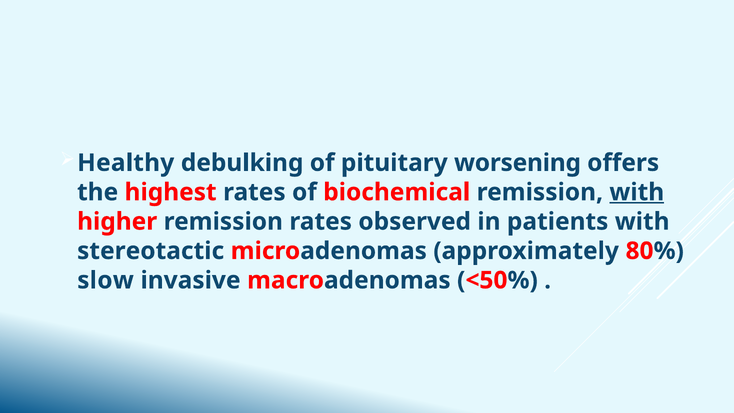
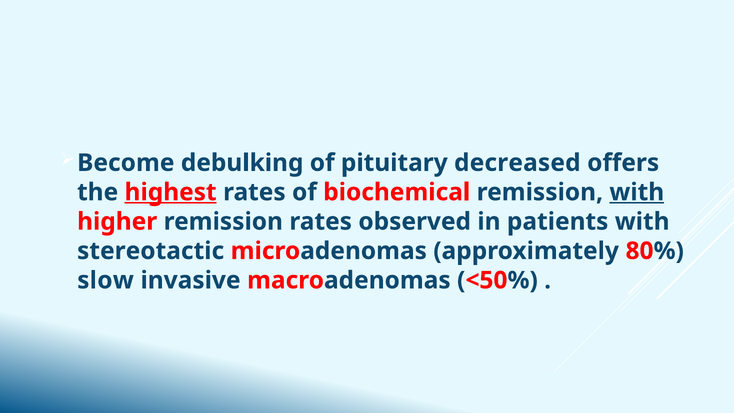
Healthy: Healthy -> Become (126, 163)
worsening: worsening -> decreased (517, 163)
highest underline: none -> present (171, 192)
